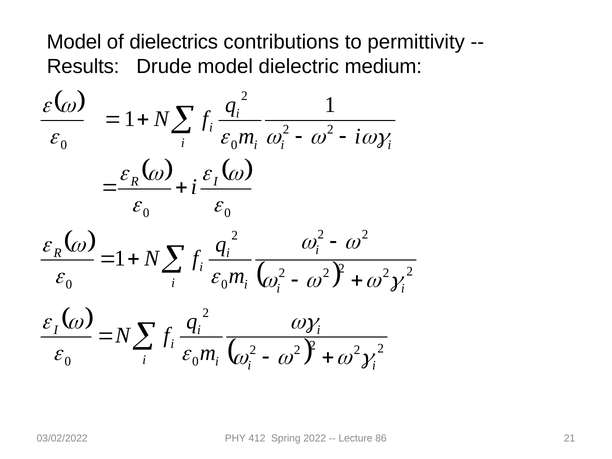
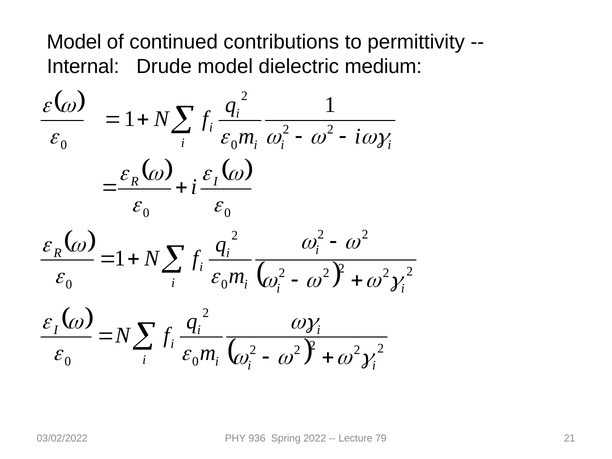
dielectrics: dielectrics -> continued (174, 42)
Results: Results -> Internal (83, 66)
412: 412 -> 936 (257, 438)
86: 86 -> 79 (381, 438)
